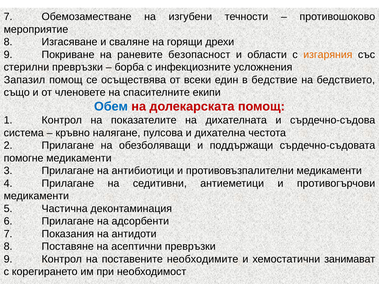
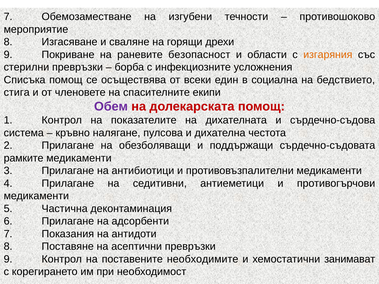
Запазил: Запазил -> Списъка (25, 80)
бедствие: бедствие -> социална (275, 80)
също: също -> стига (17, 93)
Обем colour: blue -> purple (111, 107)
помогне: помогне -> рамките (24, 158)
